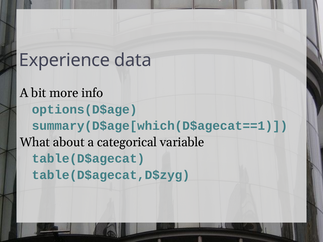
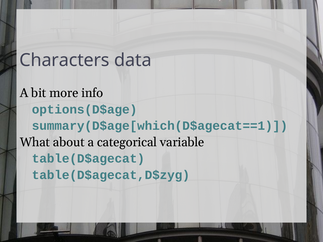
Experience: Experience -> Characters (64, 60)
